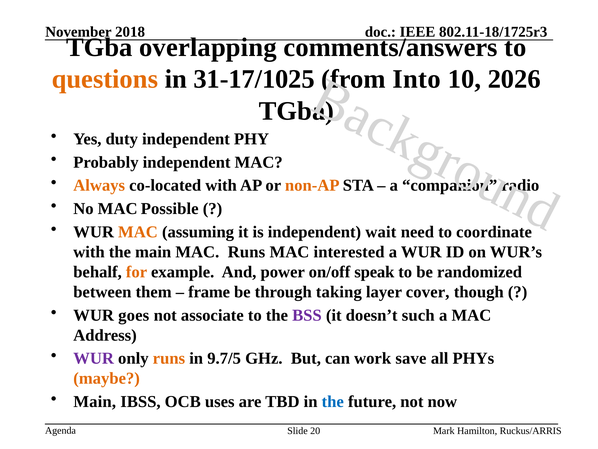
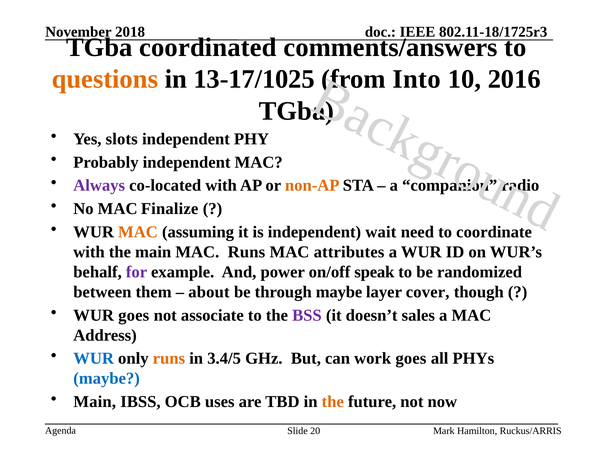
overlapping: overlapping -> coordinated (208, 47)
31-17/1025: 31-17/1025 -> 13-17/1025 (254, 79)
2026: 2026 -> 2016 (514, 79)
duty: duty -> slots (122, 139)
Always colour: orange -> purple (99, 185)
Possible: Possible -> Finalize (170, 209)
interested: interested -> attributes (349, 252)
for colour: orange -> purple (137, 272)
frame: frame -> about (209, 292)
through taking: taking -> maybe (339, 292)
such: such -> sales (418, 315)
WUR colour: purple -> blue (94, 358)
9.7/5: 9.7/5 -> 3.4/5 (224, 358)
work save: save -> goes (411, 358)
maybe colour: orange -> blue (107, 378)
the colour: blue -> orange (333, 401)
